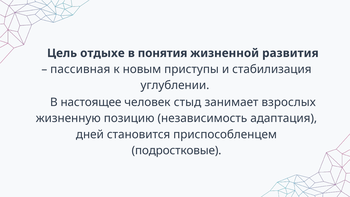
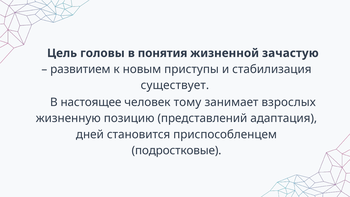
отдыхе: отдыхе -> головы (102, 53)
развития: развития -> зачастую (290, 53)
пассивная: пассивная -> развитием (80, 69)
углублении: углублении -> существует (175, 85)
стыд: стыд -> тому (187, 102)
независимость: независимость -> представлений (202, 118)
